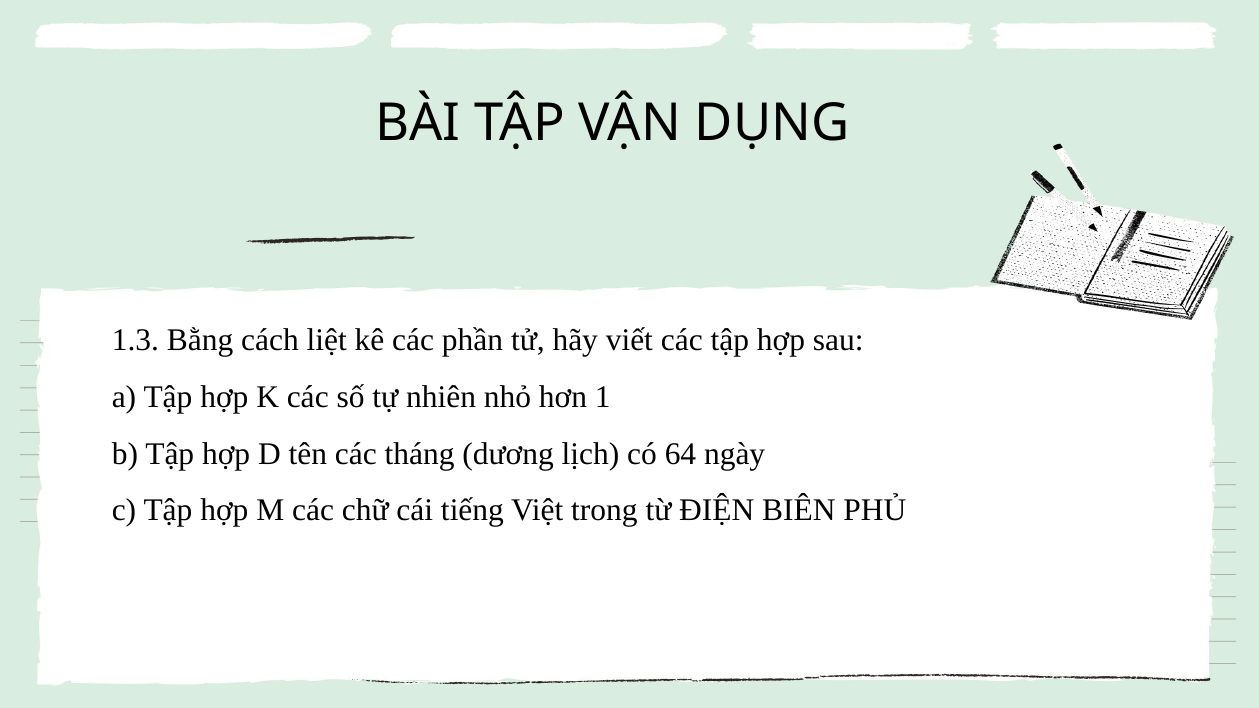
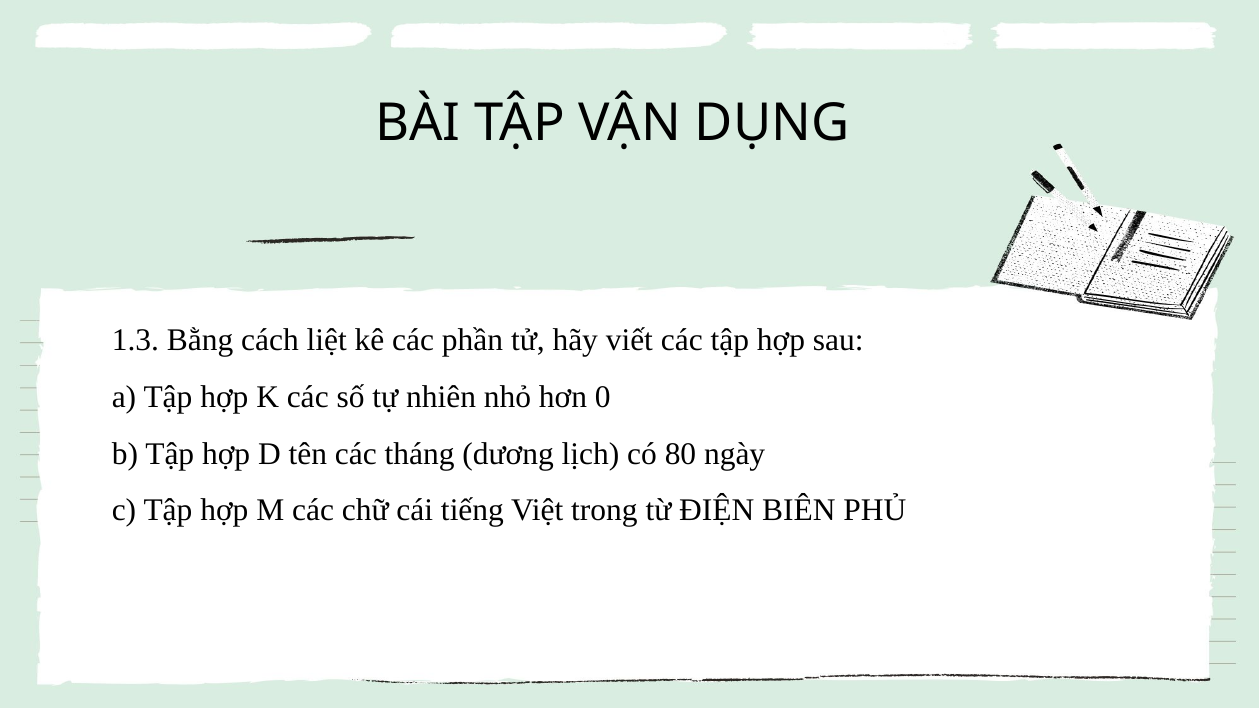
1: 1 -> 0 (603, 397)
64: 64 -> 80 (680, 454)
